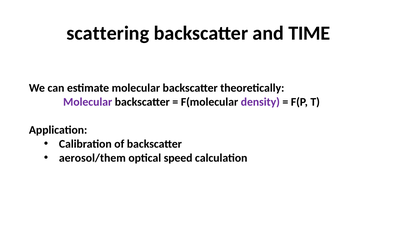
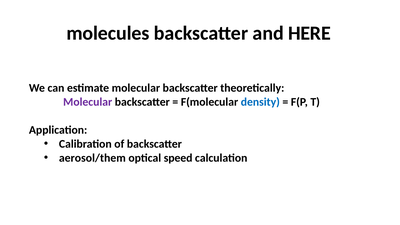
scattering: scattering -> molecules (108, 33)
TIME: TIME -> HERE (309, 33)
density colour: purple -> blue (260, 102)
